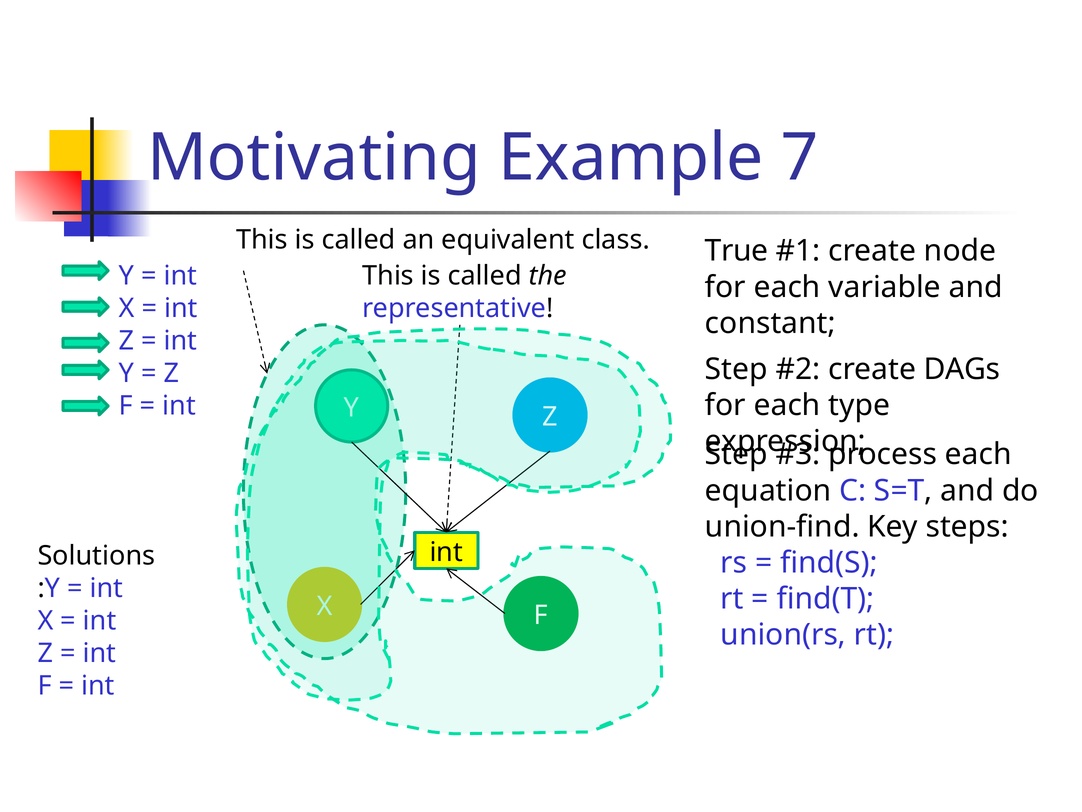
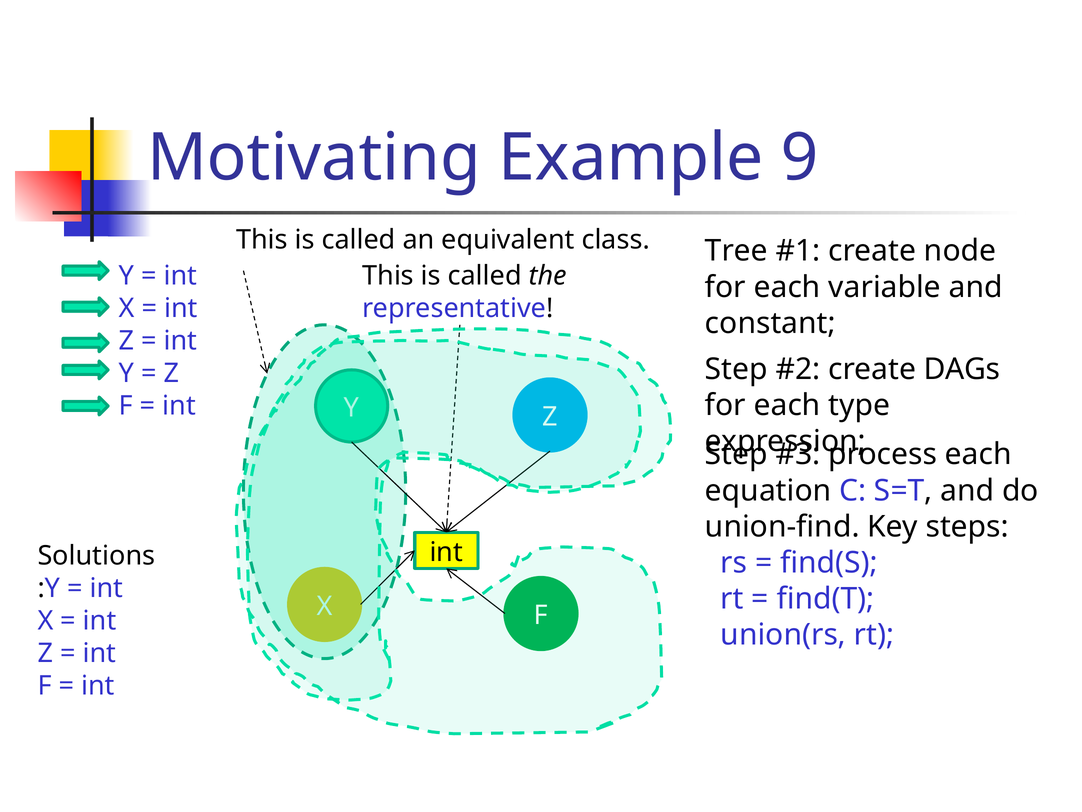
7: 7 -> 9 (800, 158)
True: True -> Tree (736, 251)
